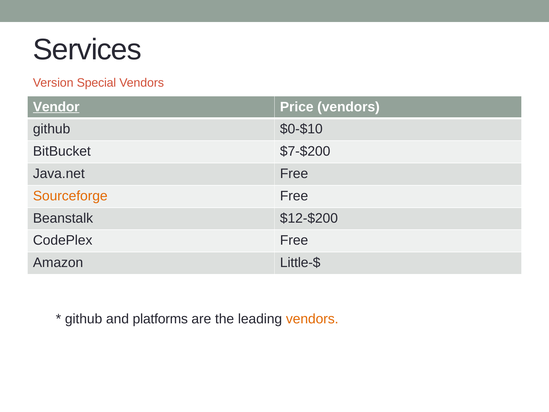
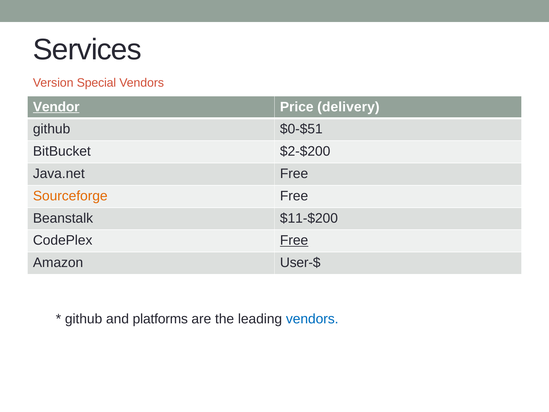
Price vendors: vendors -> delivery (348, 107)
$0-$10: $0-$10 -> $0-$51 (301, 129)
$7-$200: $7-$200 -> $2-$200 (305, 151)
$12-$200: $12-$200 -> $11-$200 (309, 218)
Free underline: none -> present (294, 240)
Little-$: Little-$ -> User-$ (300, 263)
vendors colour: orange -> blue (312, 319)
